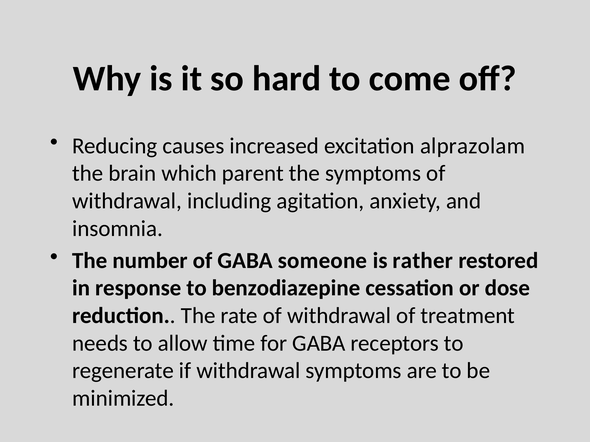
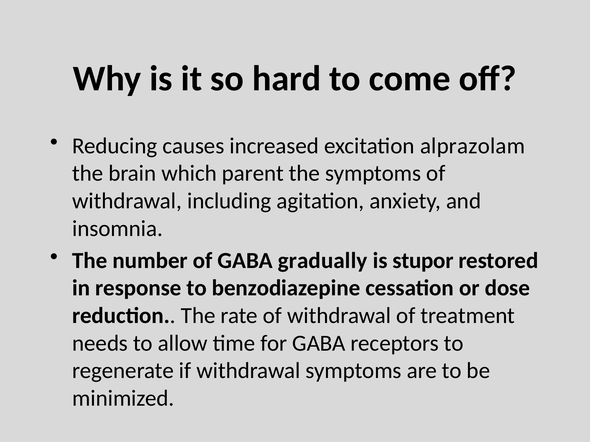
someone: someone -> gradually (323, 261)
rather: rather -> stupor (423, 261)
